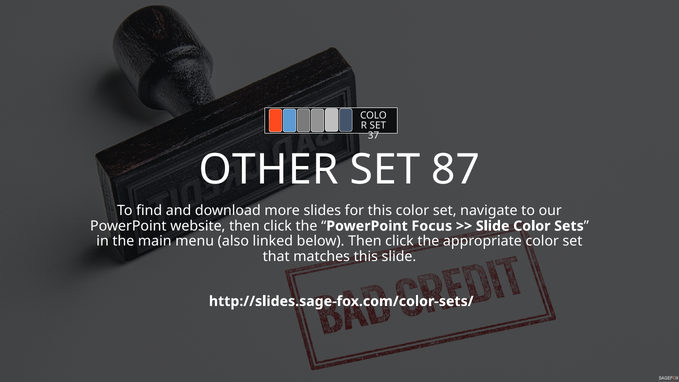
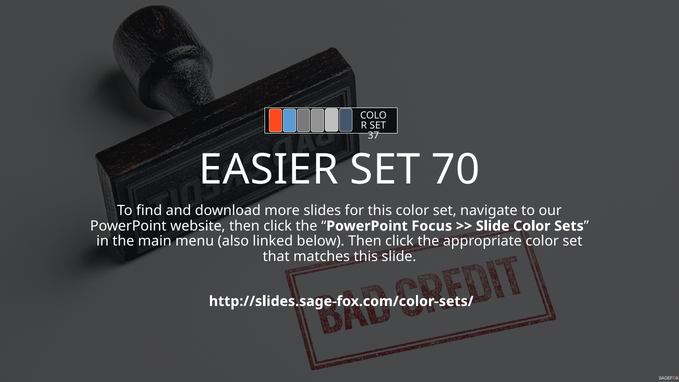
OTHER: OTHER -> EASIER (269, 170)
87: 87 -> 70 (456, 170)
